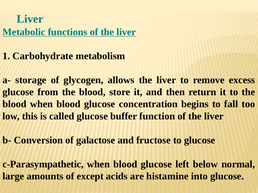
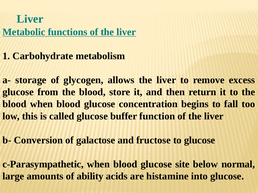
left: left -> site (182, 165)
except: except -> ability (90, 177)
